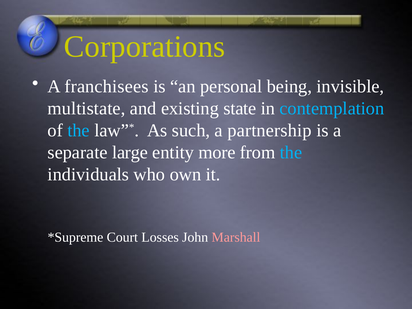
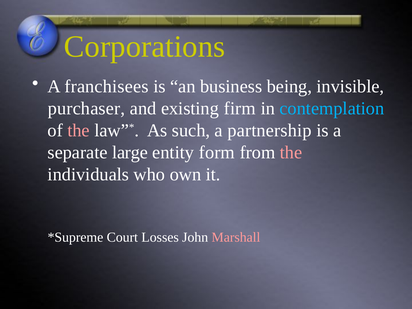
personal: personal -> business (231, 86)
multistate: multistate -> purchaser (86, 108)
state: state -> firm (240, 108)
the colour: light blue -> pink (79, 130)
more: more -> form (217, 152)
the colour: light blue -> pink (291, 152)
